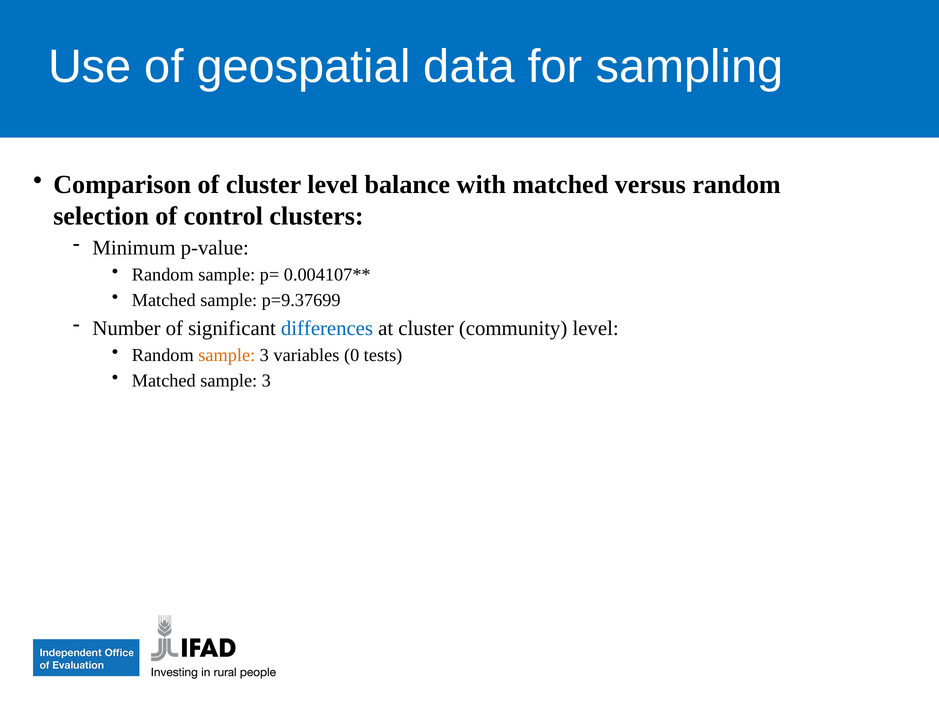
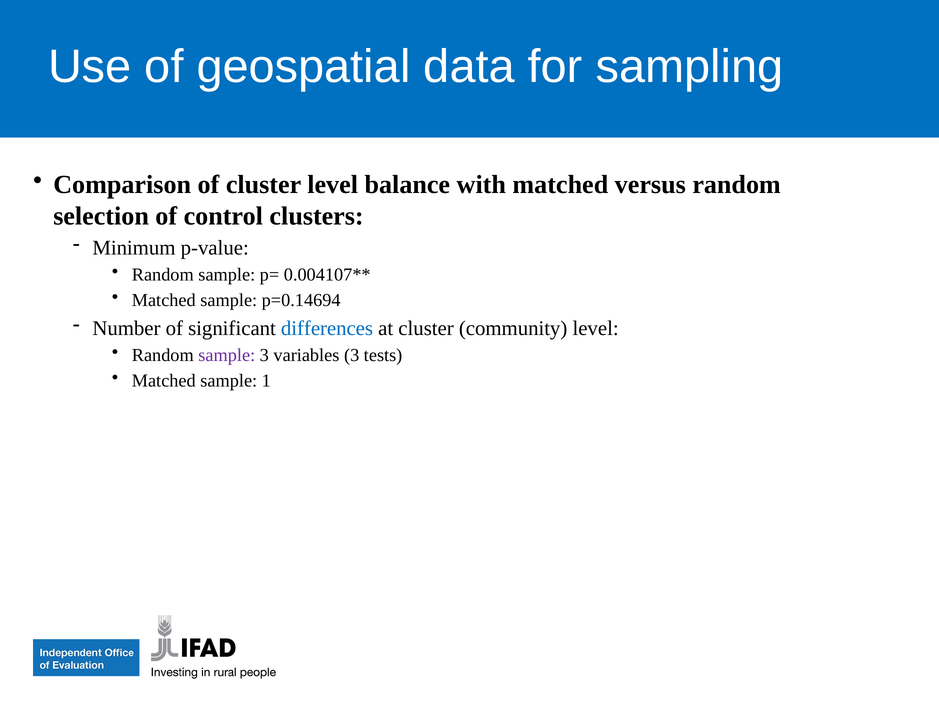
p=9.37699: p=9.37699 -> p=0.14694 (301, 301)
sample colour: orange -> purple (227, 355)
variables 0: 0 -> 3 (352, 355)
Matched sample 3: 3 -> 1 (266, 381)
